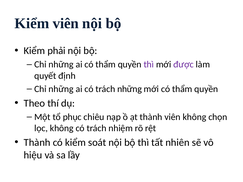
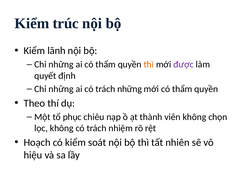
Kiểm viên: viên -> trúc (66, 24)
phải: phải -> lãnh (56, 51)
thì colour: purple -> orange (149, 65)
Thành: Thành -> Hoạch (37, 143)
